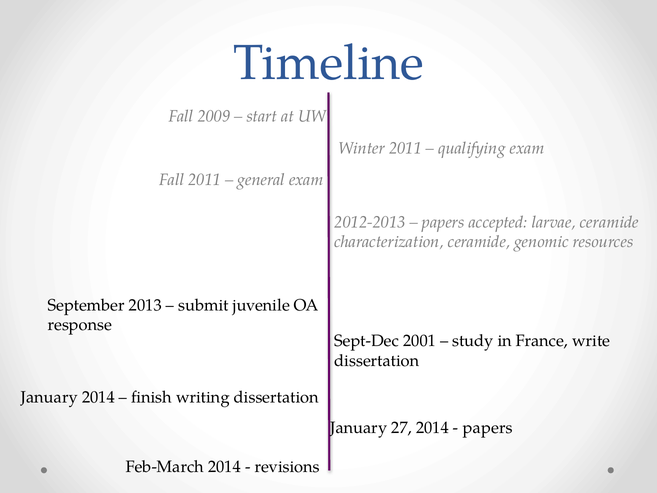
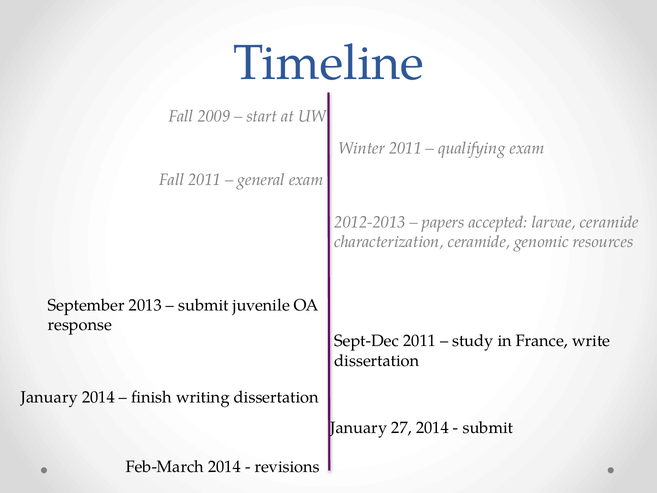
Sept-Dec 2001: 2001 -> 2011 (420, 341)
papers: papers -> submit (488, 428)
